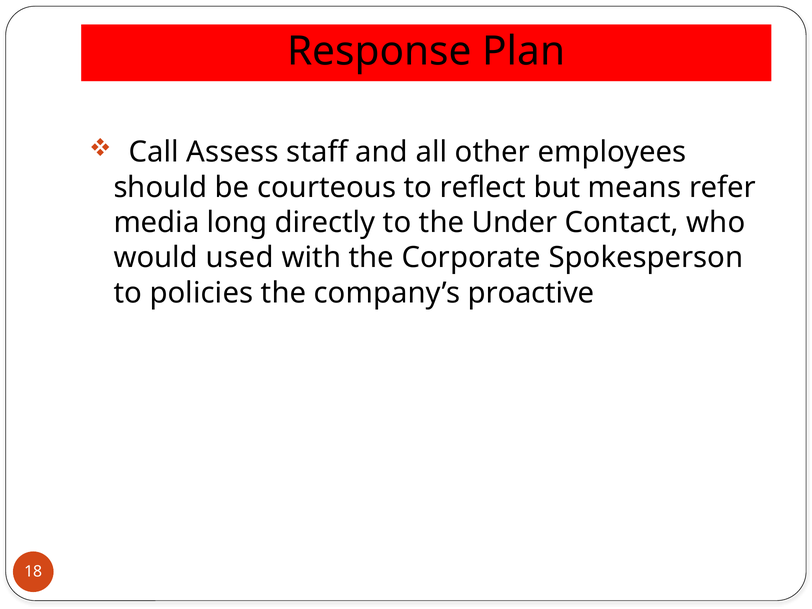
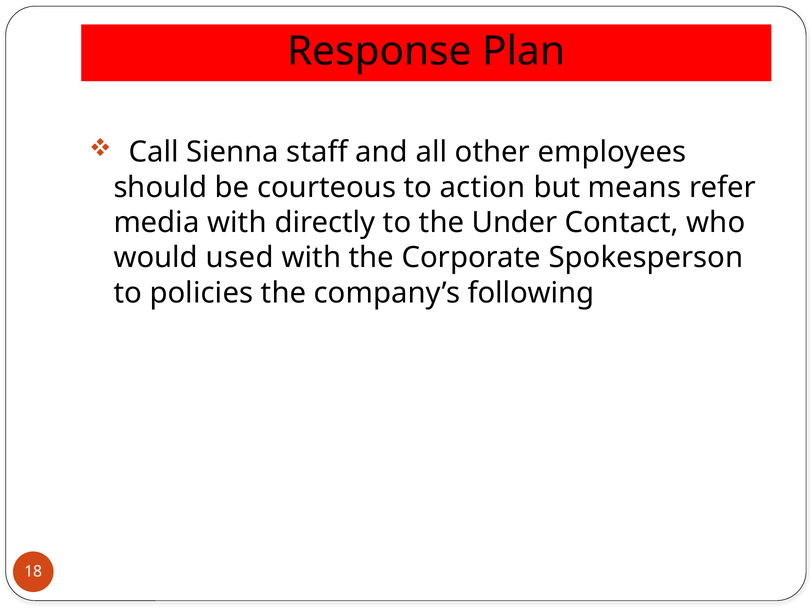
Assess: Assess -> Sienna (233, 152)
reflect: reflect -> action (483, 187)
media long: long -> with (237, 223)
proactive: proactive -> following (531, 293)
